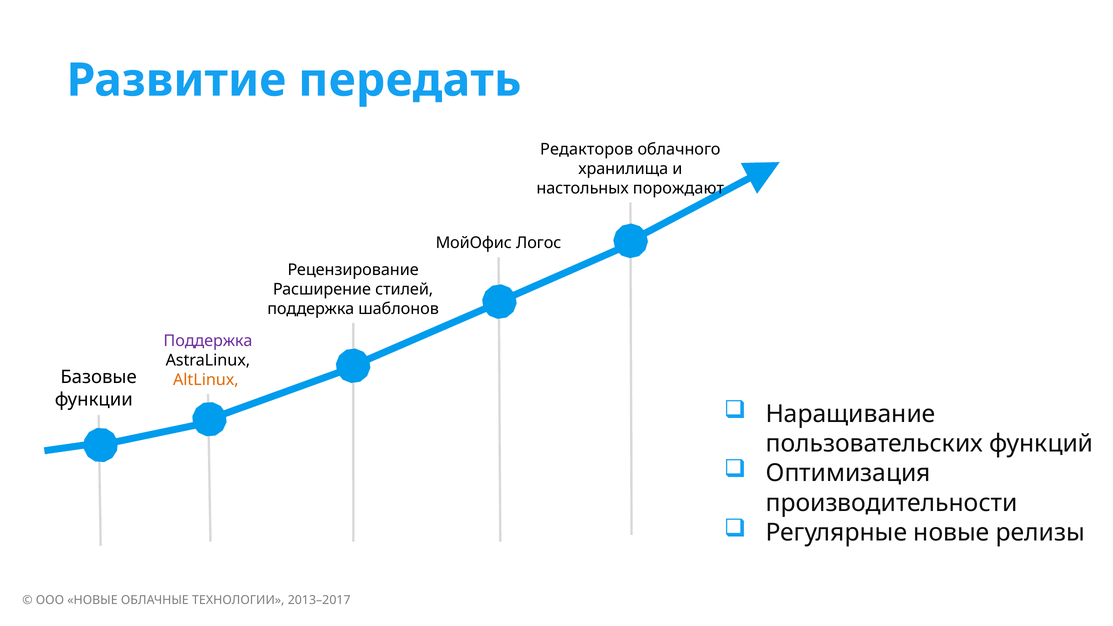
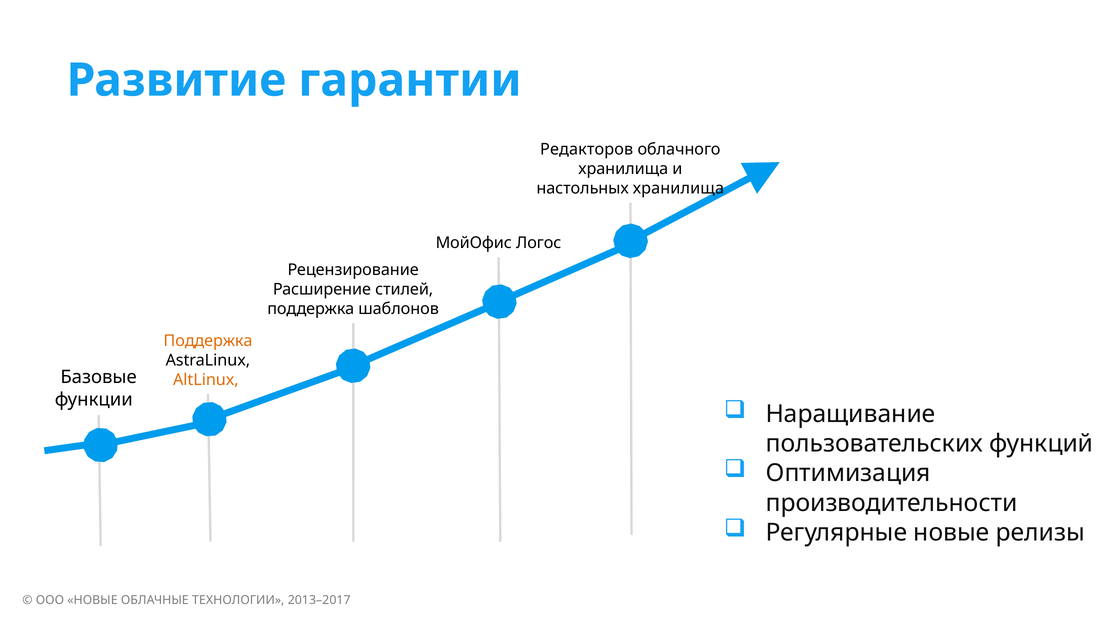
передать: передать -> гарантии (410, 80)
настольных порождают: порождают -> хранилища (678, 189)
Поддержка colour: purple -> orange (208, 341)
